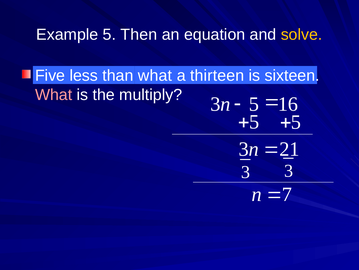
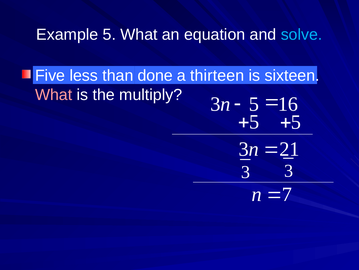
5 Then: Then -> What (139, 34)
solve colour: yellow -> light blue (302, 34)
than what: what -> done (155, 75)
